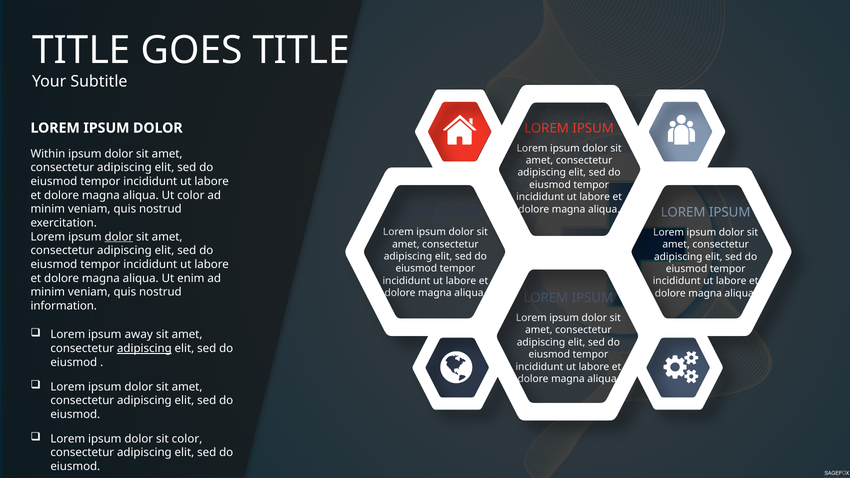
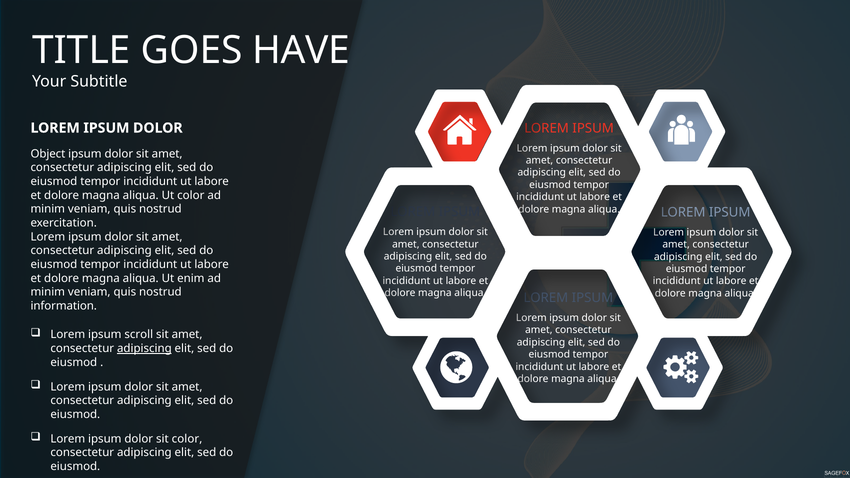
GOES TITLE: TITLE -> HAVE (301, 50)
Within: Within -> Object (48, 154)
dolor underline: present -> none (119, 237)
away: away -> scroll (139, 335)
